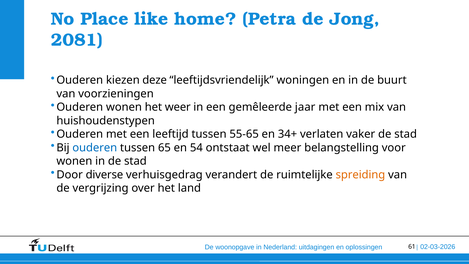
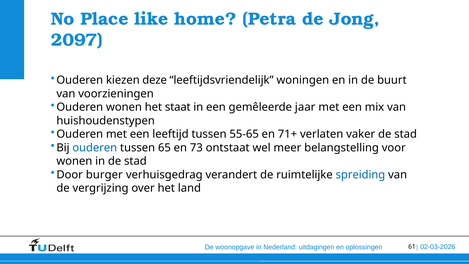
2081: 2081 -> 2097 (77, 40)
weer: weer -> staat (178, 107)
34+: 34+ -> 71+ (287, 134)
54: 54 -> 73 (196, 148)
diverse: diverse -> burger (104, 175)
spreiding colour: orange -> blue (360, 175)
